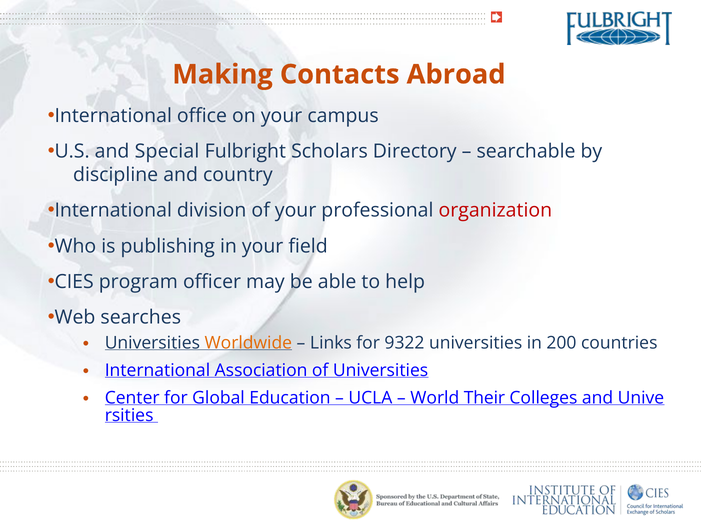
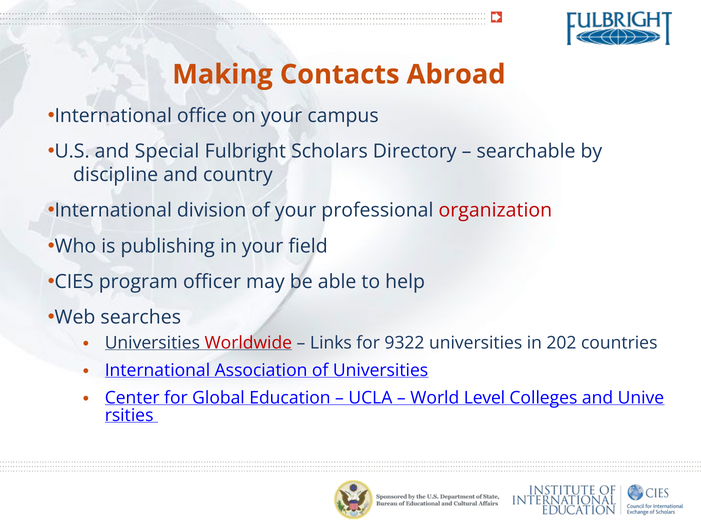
Worldwide colour: orange -> red (248, 343)
200: 200 -> 202 (561, 343)
Their: Their -> Level (484, 398)
